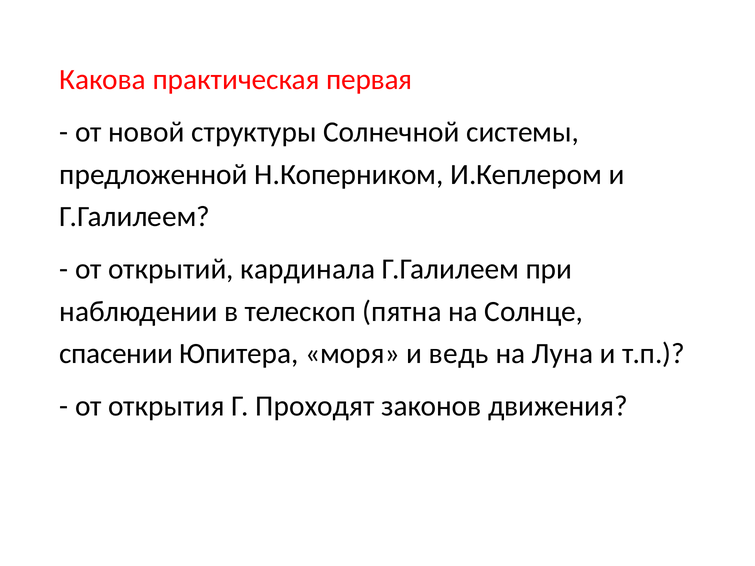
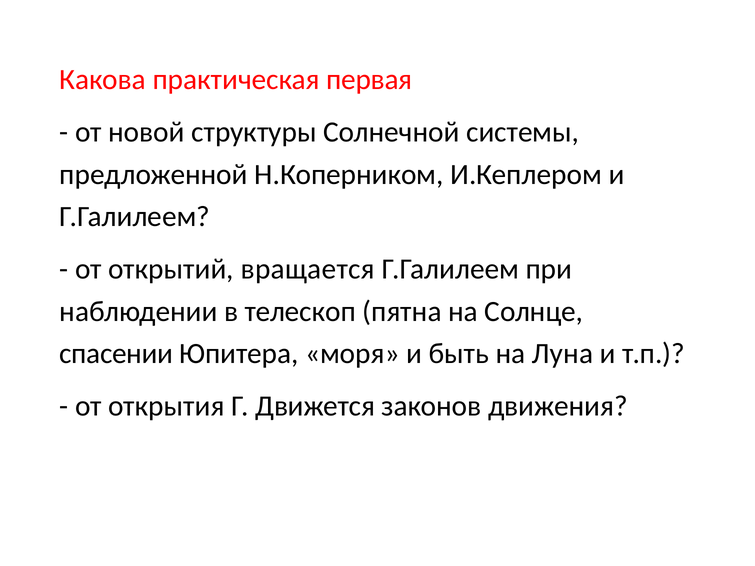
кардинала: кардинала -> вращается (308, 269)
ведь: ведь -> быть (459, 354)
Проходят: Проходят -> Движется (315, 406)
